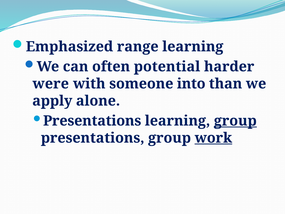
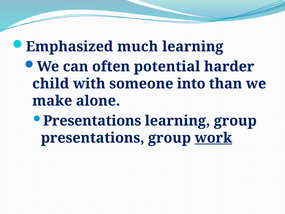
range: range -> much (138, 47)
were: were -> child (51, 84)
apply: apply -> make (52, 101)
group underline: present -> none (235, 121)
